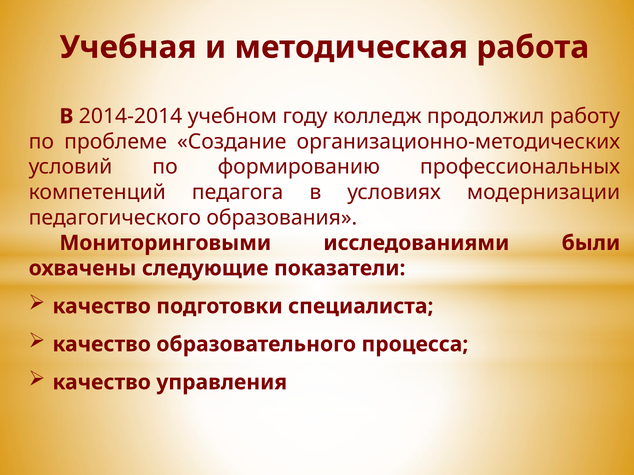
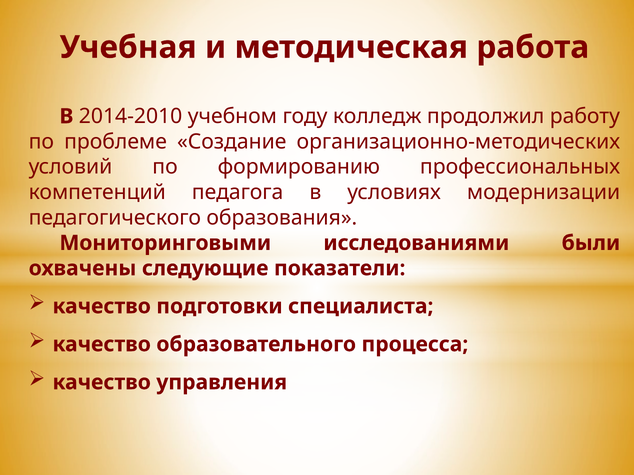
2014-2014: 2014-2014 -> 2014-2010 (131, 116)
